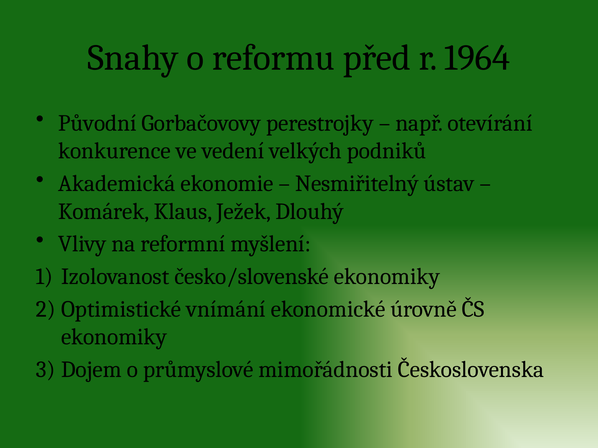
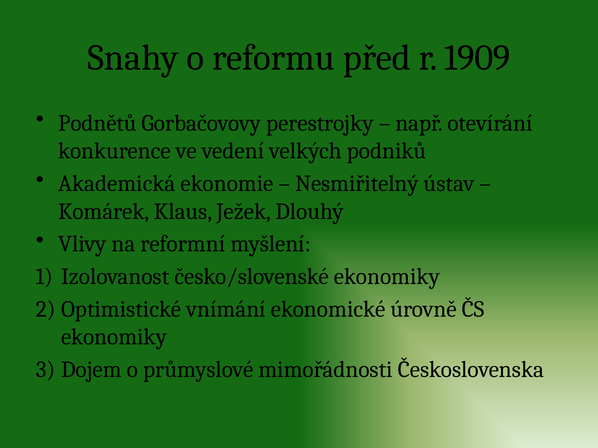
1964: 1964 -> 1909 (477, 58)
Původní: Původní -> Podnětů (97, 123)
